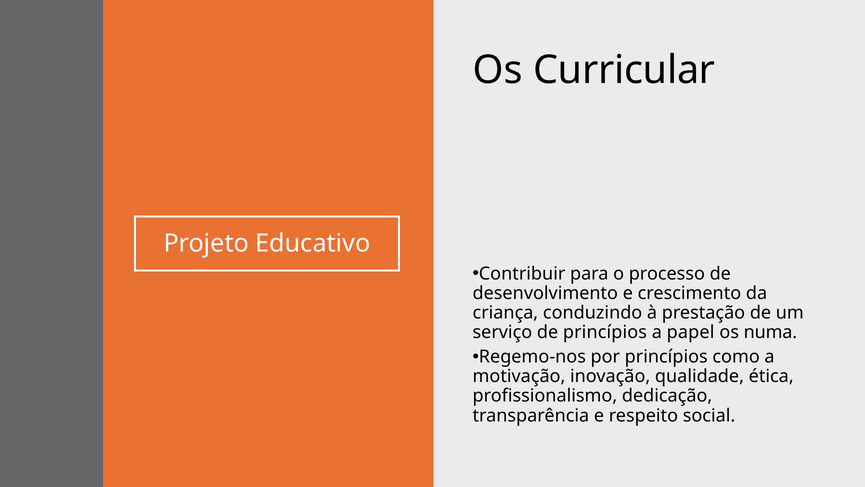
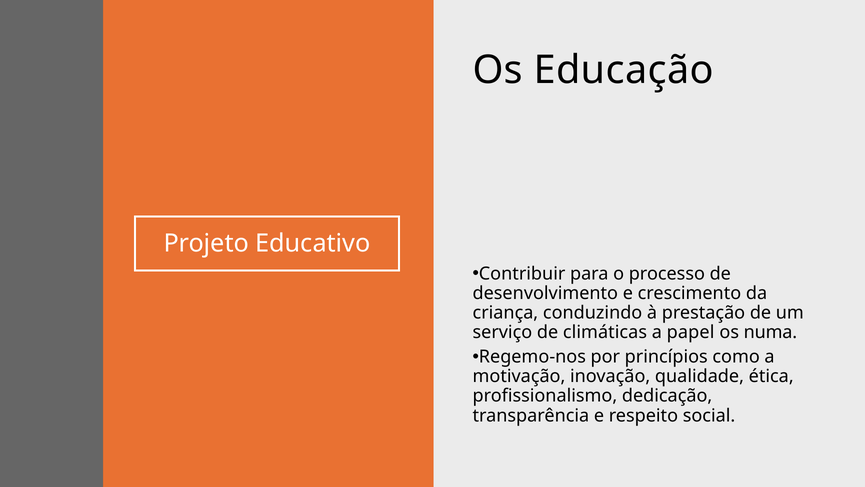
Curricular: Curricular -> Educação (624, 70)
de princípios: princípios -> climáticas (605, 332)
